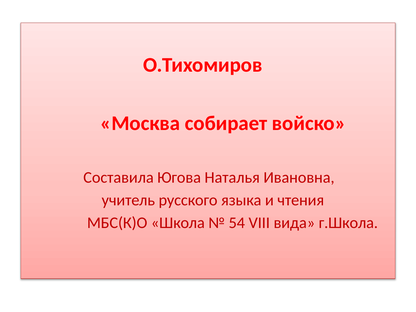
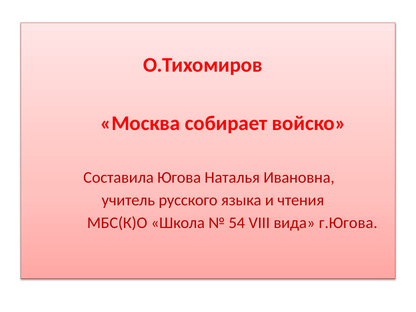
г.Школа: г.Школа -> г.Югова (348, 223)
